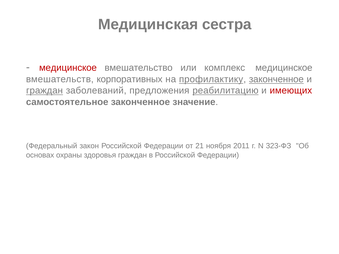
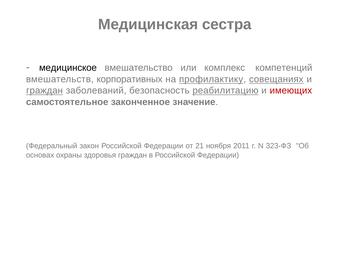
медицинское colour: red -> black (68, 68)
комплекс медицинское: медицинское -> компетенций (284, 68)
профилактику законченное: законченное -> совещаниях (276, 79)
предложения: предложения -> безопасность (159, 91)
